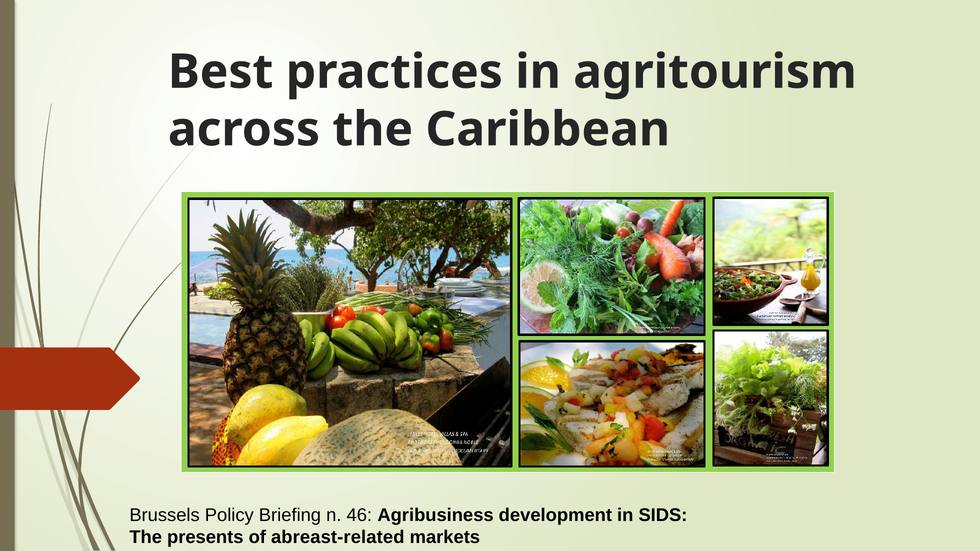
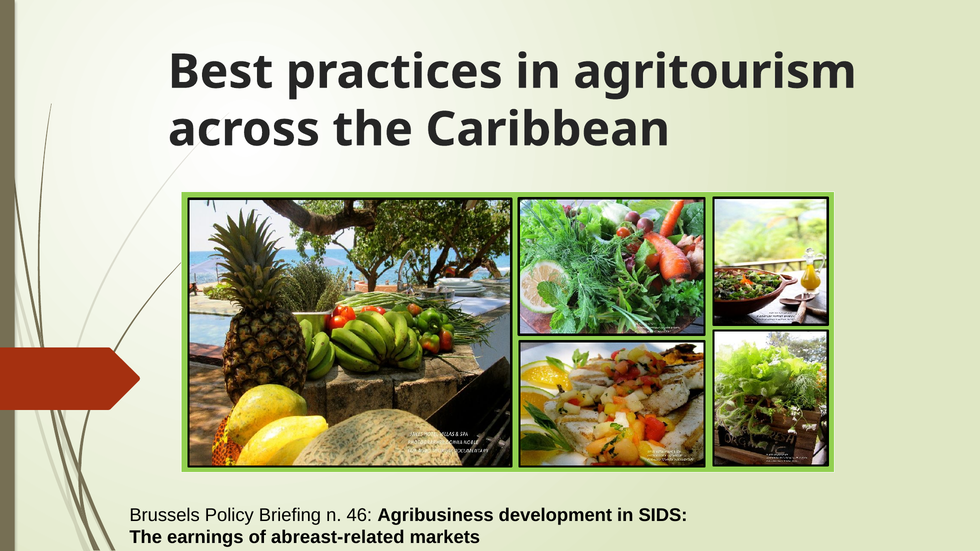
presents: presents -> earnings (205, 537)
